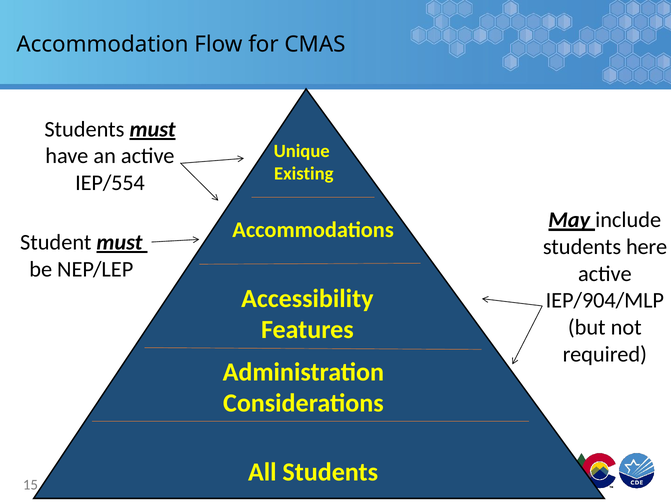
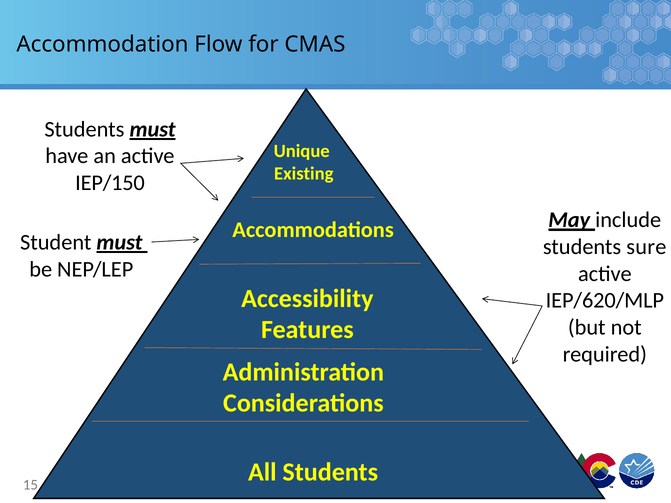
IEP/554: IEP/554 -> IEP/150 (110, 183)
here: here -> sure (646, 247)
IEP/904/MLP: IEP/904/MLP -> IEP/620/MLP (605, 301)
